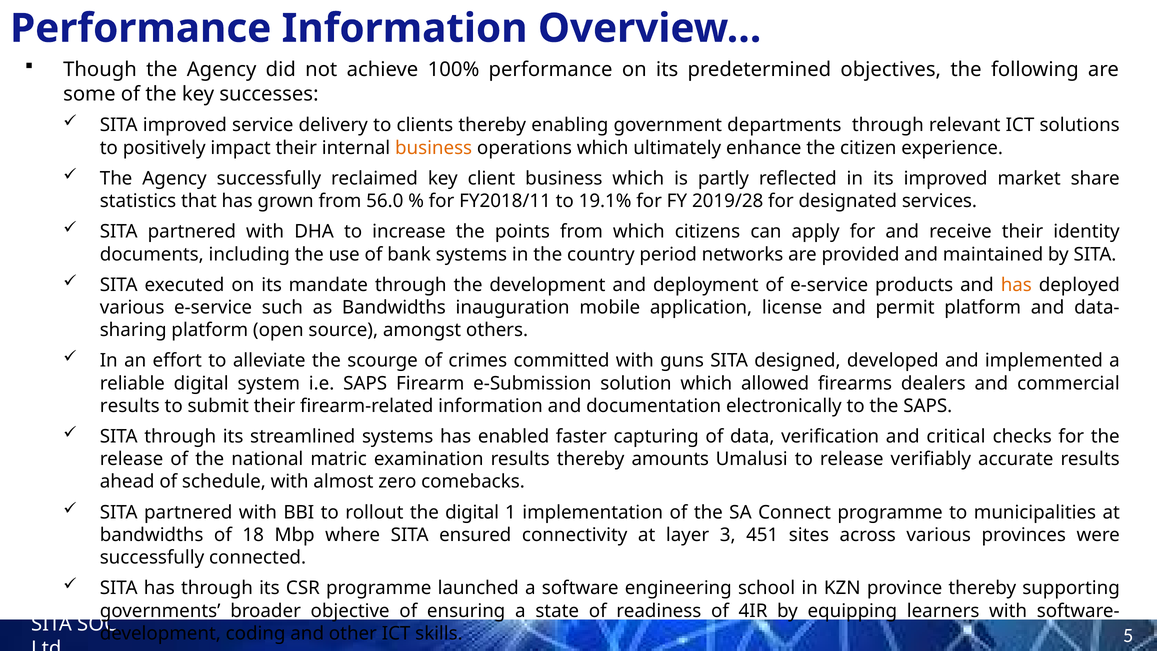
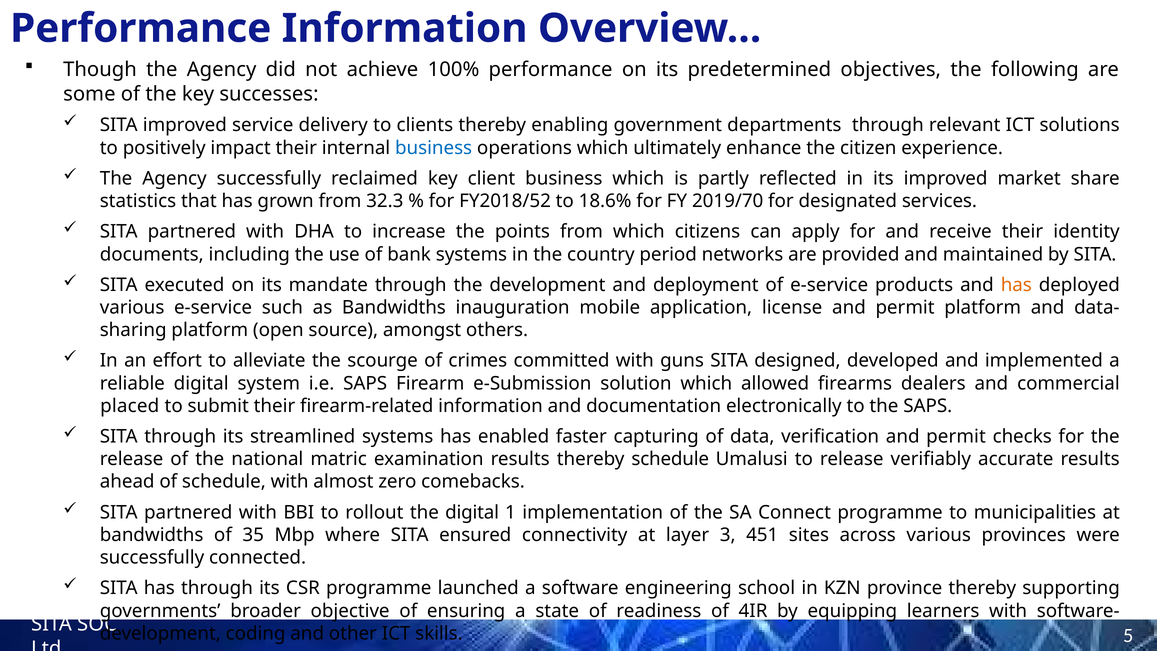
business colour: orange -> blue (434, 148)
56.0: 56.0 -> 32.3 (385, 201)
FY2018/11: FY2018/11 -> FY2018/52 (505, 201)
19.1%: 19.1% -> 18.6% (605, 201)
2019/28: 2019/28 -> 2019/70 (728, 201)
results: results -> placed (130, 406)
verification and critical: critical -> permit (956, 436)
thereby amounts: amounts -> schedule (670, 459)
18: 18 -> 35 (253, 535)
